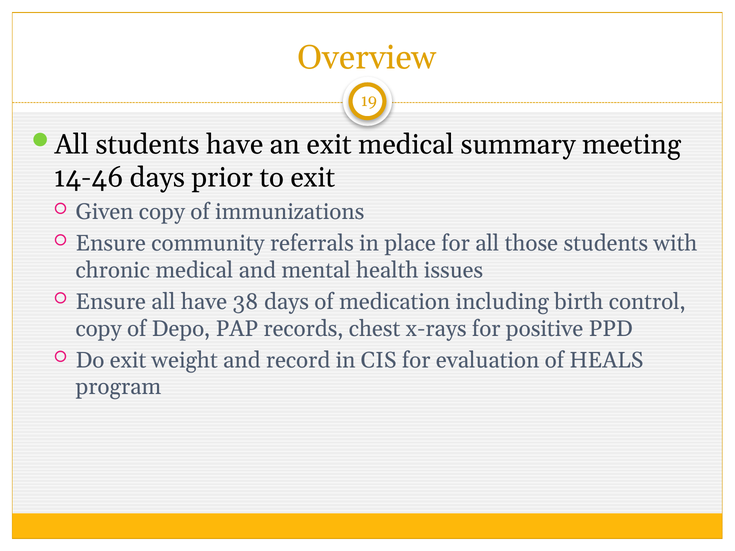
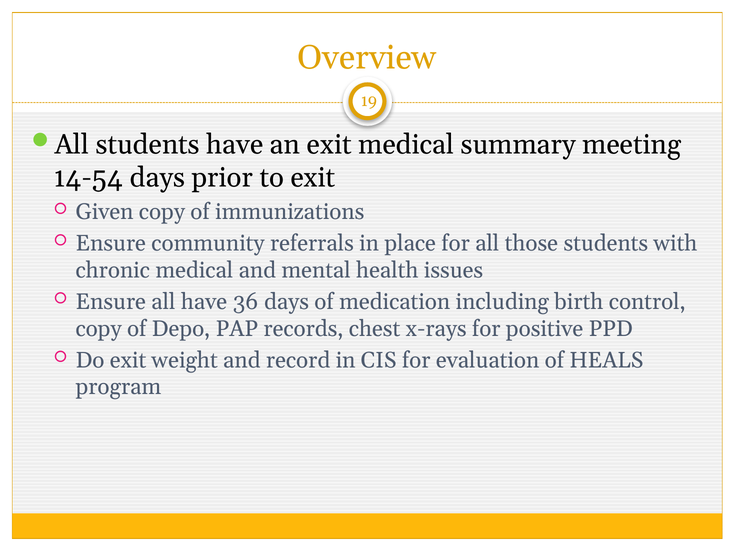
14-46: 14-46 -> 14-54 (88, 178)
38: 38 -> 36 (246, 302)
